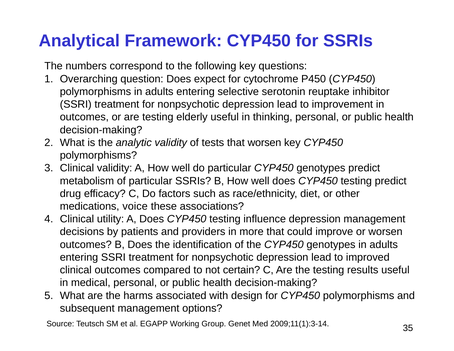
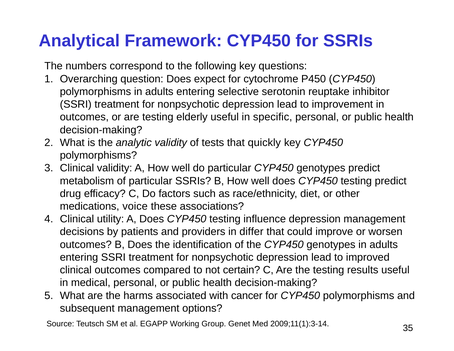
thinking: thinking -> specific (273, 117)
that worsen: worsen -> quickly (264, 143)
more: more -> differ (251, 232)
design: design -> cancer (247, 295)
